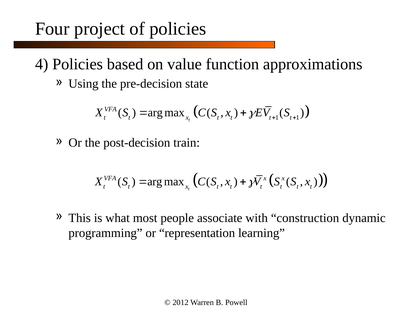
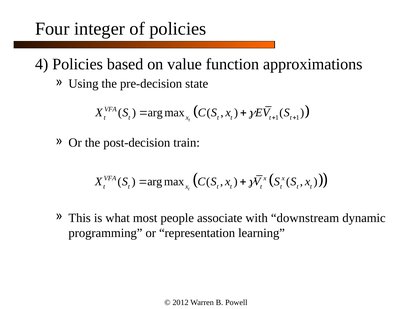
project: project -> integer (100, 29)
construction: construction -> downstream (305, 218)
